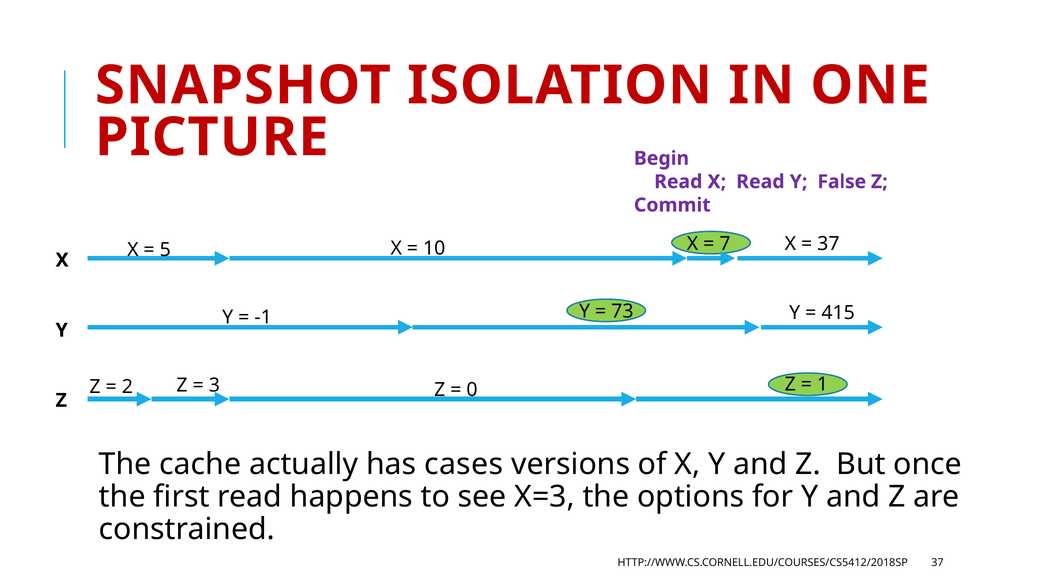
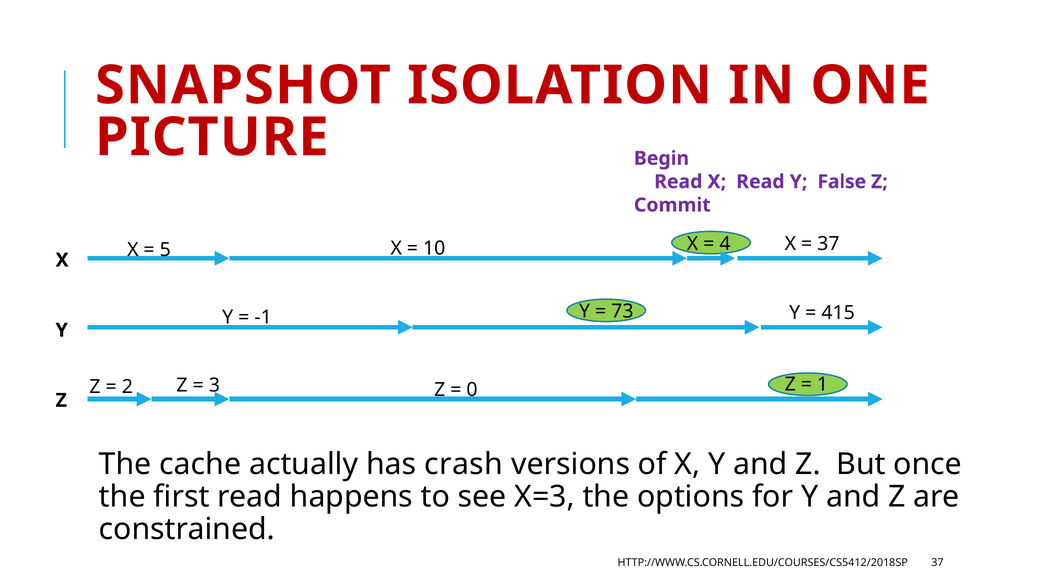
7: 7 -> 4 (725, 244)
cases: cases -> crash (464, 464)
